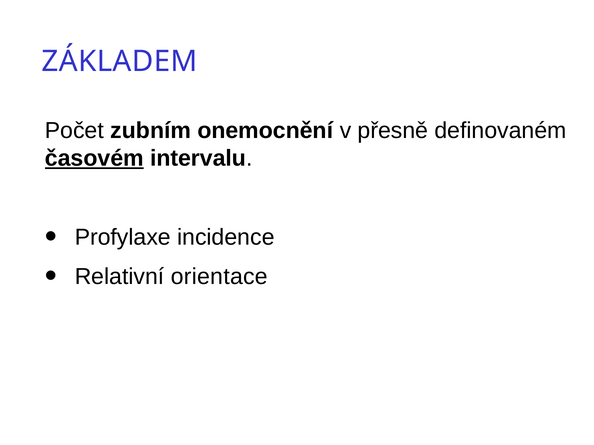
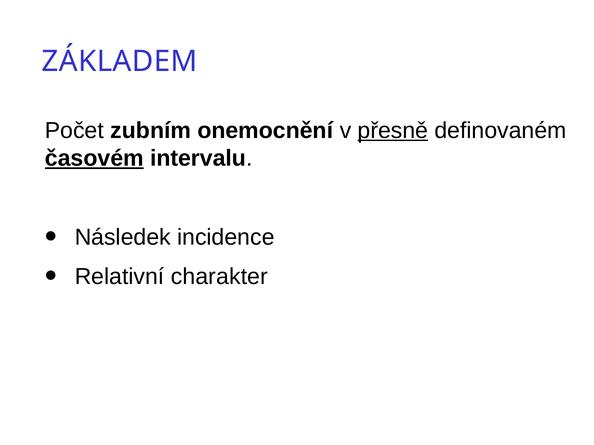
přesně underline: none -> present (393, 131)
Profylaxe: Profylaxe -> Následek (123, 237)
orientace: orientace -> charakter (219, 277)
